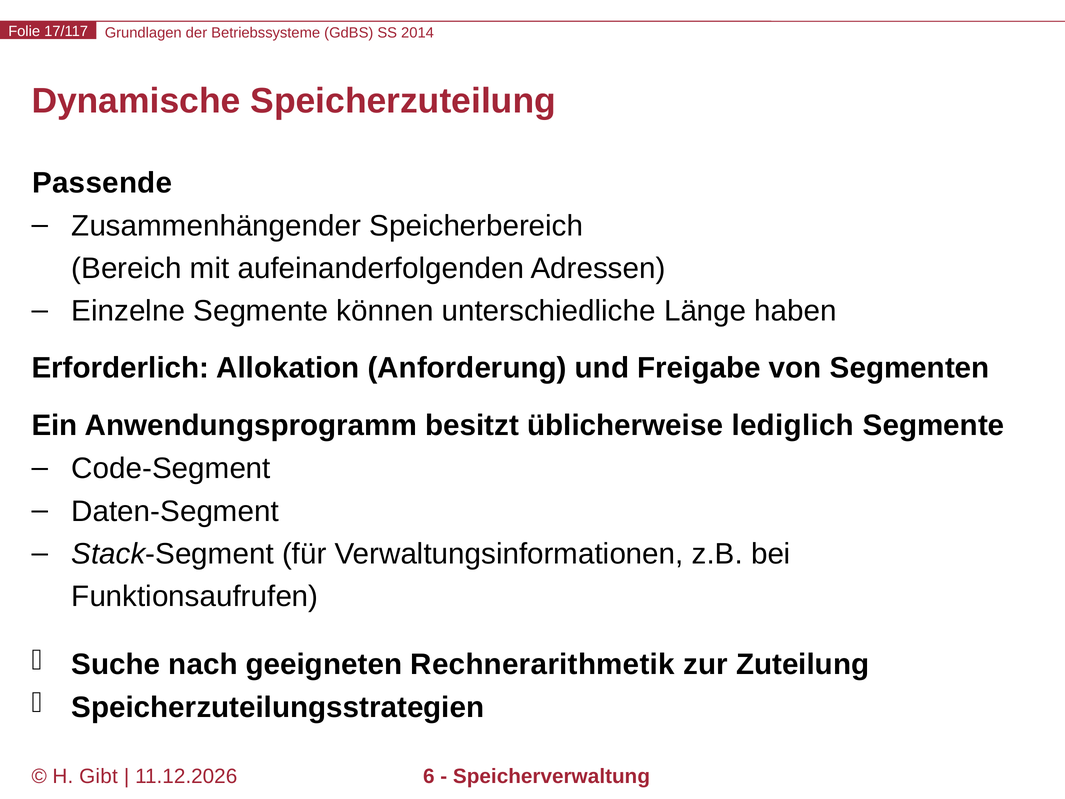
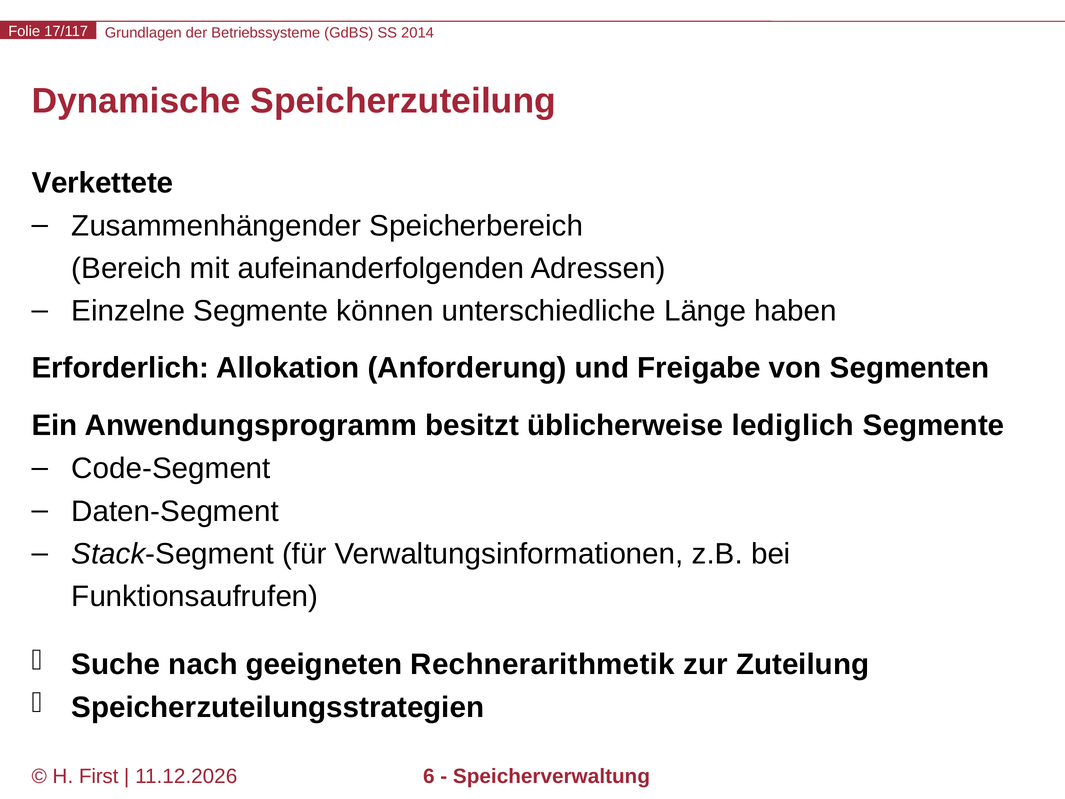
Passende: Passende -> Verkettete (102, 183)
Gibt: Gibt -> First (99, 776)
